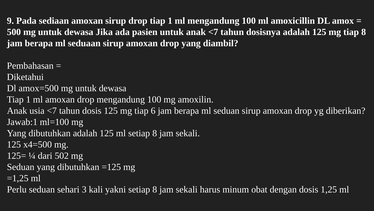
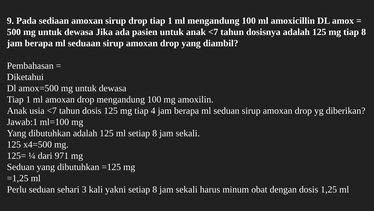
6: 6 -> 4 (153, 111)
502: 502 -> 971 (62, 155)
